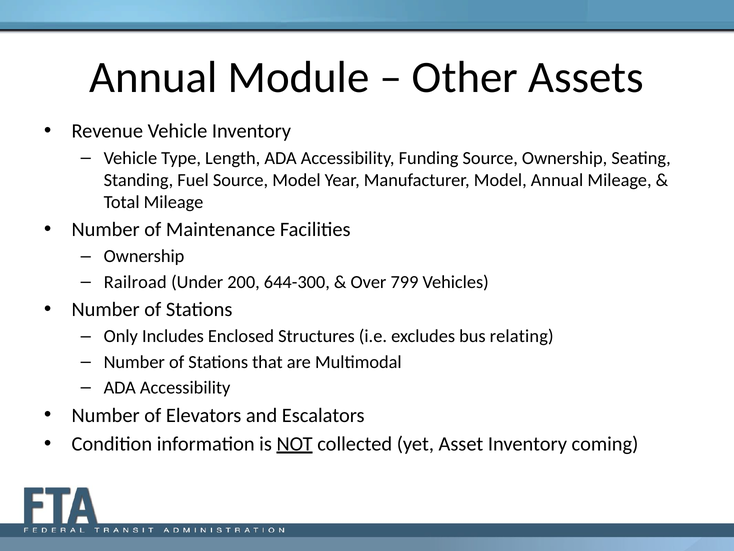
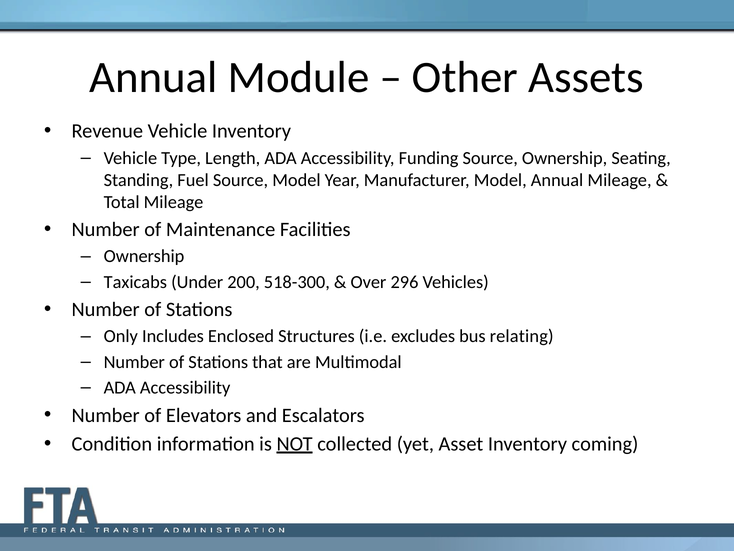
Railroad: Railroad -> Taxicabs (135, 282)
644-300: 644-300 -> 518-300 (297, 282)
799: 799 -> 296 (405, 282)
